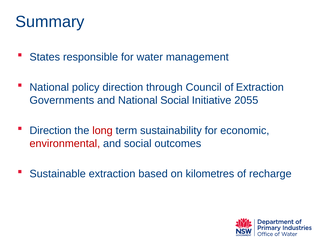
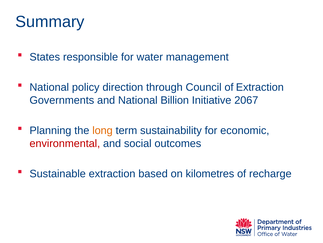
National Social: Social -> Billion (175, 100)
2055: 2055 -> 2067 (246, 100)
Direction: Direction -> Planning (50, 130)
long colour: red -> orange (102, 130)
